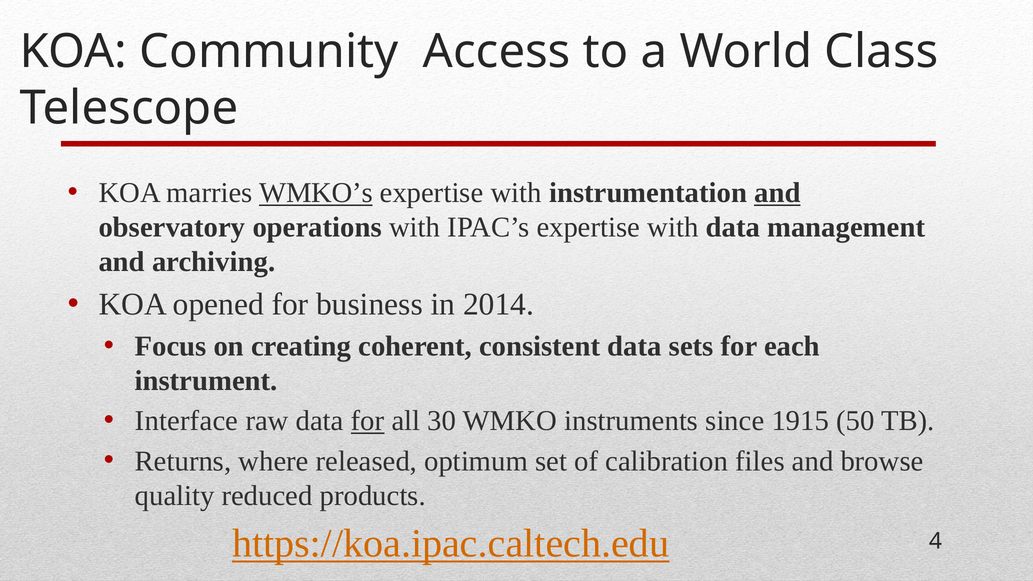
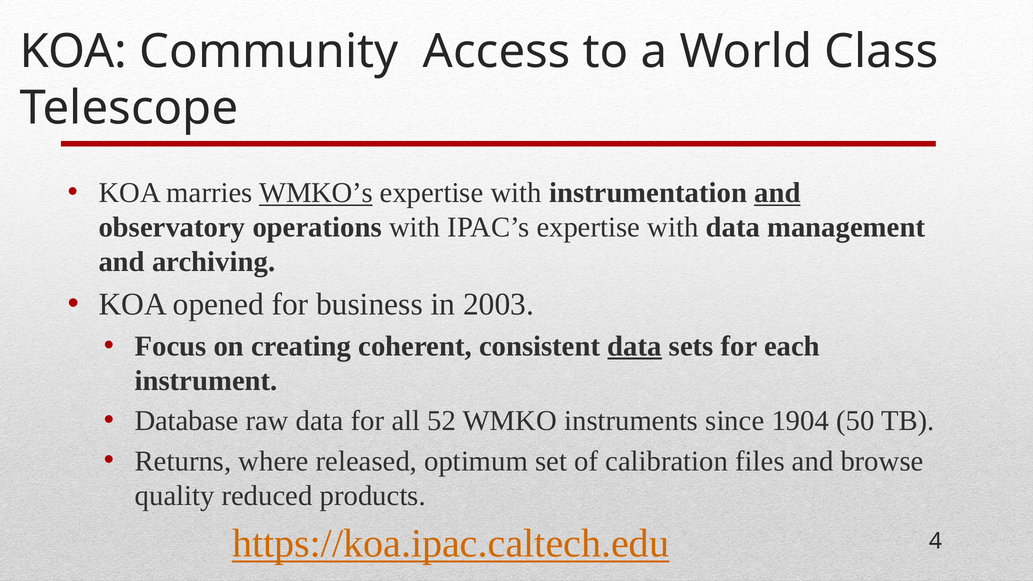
2014: 2014 -> 2003 (499, 304)
data underline: none -> present (635, 346)
Interface: Interface -> Database (187, 421)
for underline: present -> none (368, 421)
30: 30 -> 52 (442, 421)
1915: 1915 -> 1904 (800, 421)
